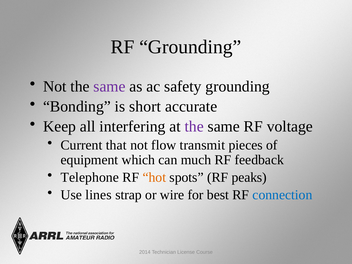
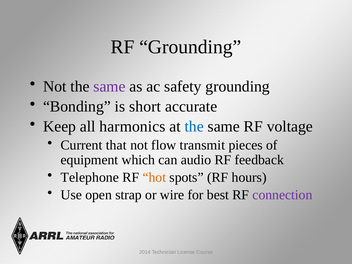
interfering: interfering -> harmonics (132, 126)
the colour: purple -> blue (194, 126)
much: much -> audio (196, 160)
peaks: peaks -> hours (249, 177)
lines: lines -> open (99, 195)
connection colour: blue -> purple (282, 195)
